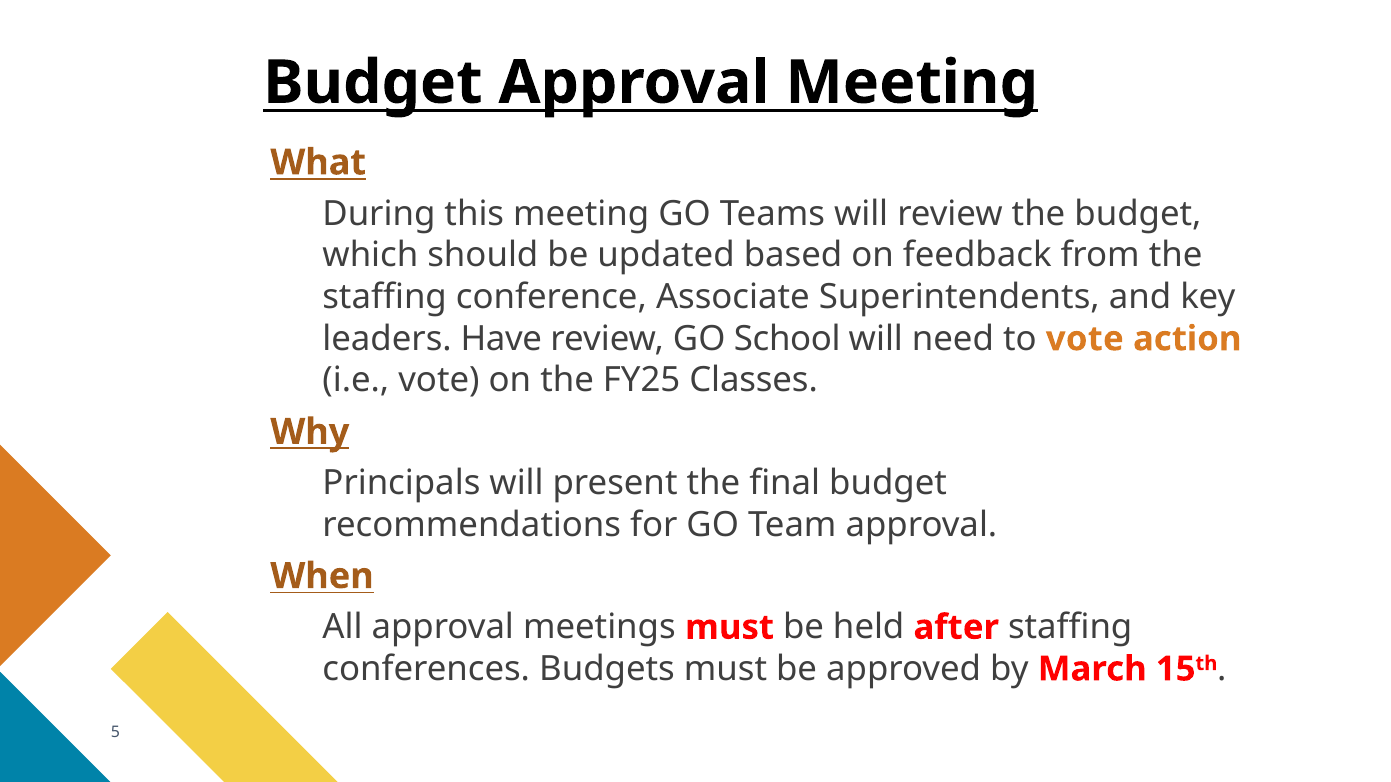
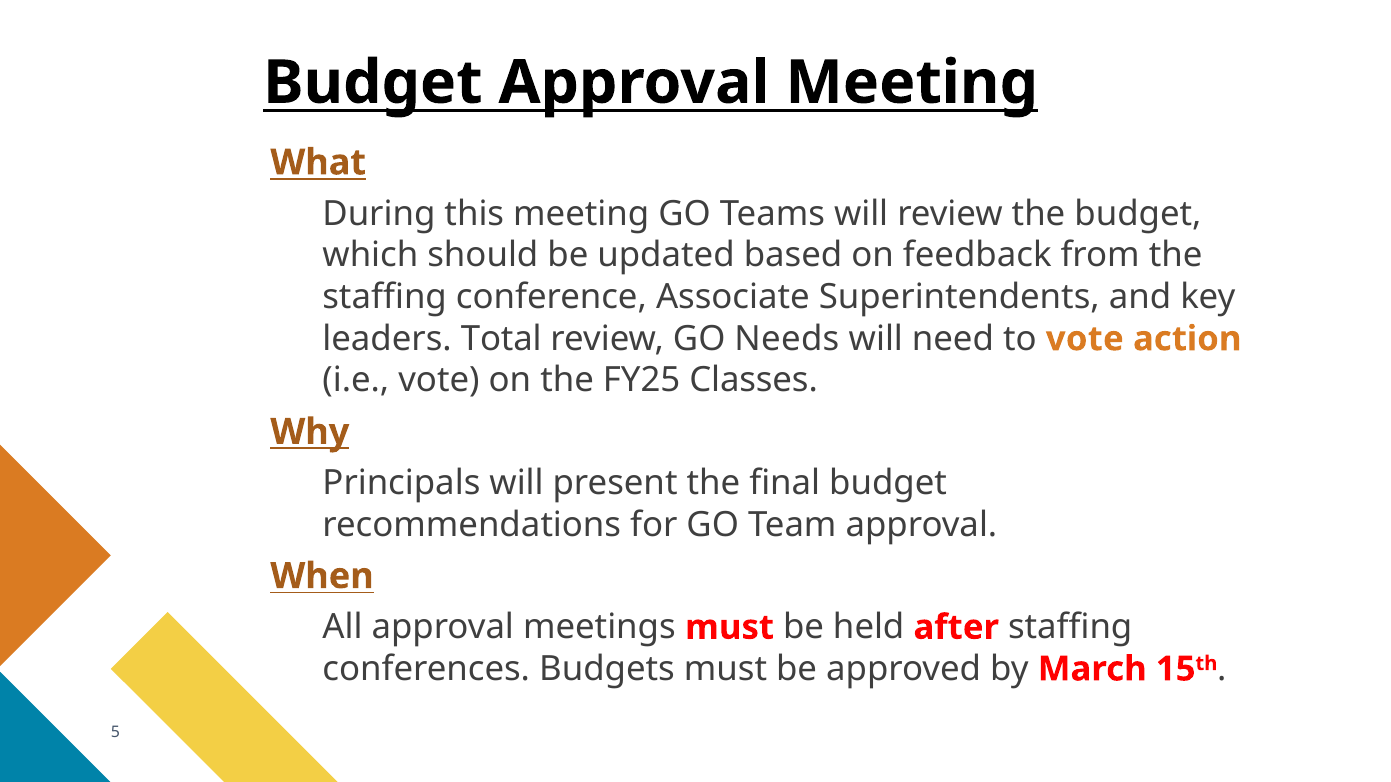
Have: Have -> Total (501, 339)
School: School -> Needs (787, 339)
